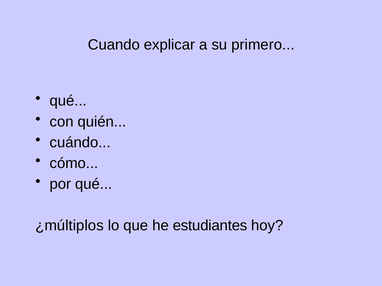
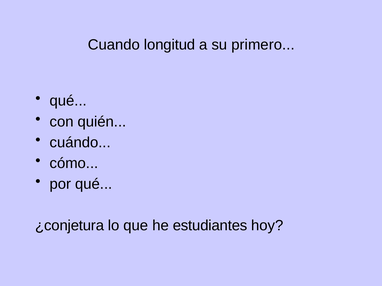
explicar: explicar -> longitud (170, 45)
¿múltiplos: ¿múltiplos -> ¿conjetura (70, 226)
